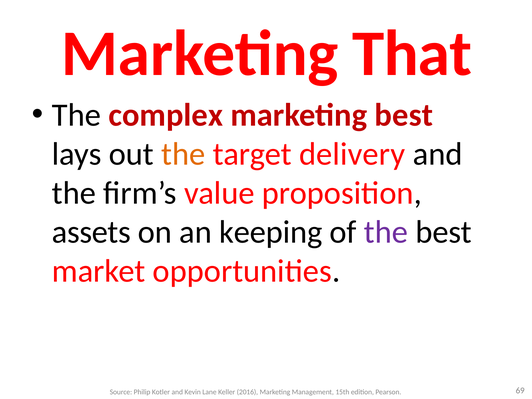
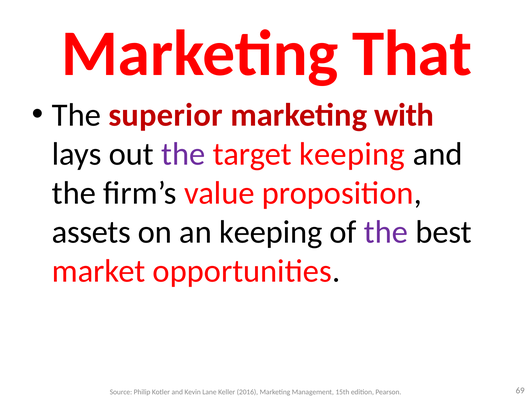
complex: complex -> superior (166, 115)
marketing best: best -> with (404, 115)
the colour: orange -> purple (183, 154)
target delivery: delivery -> keeping (352, 154)
